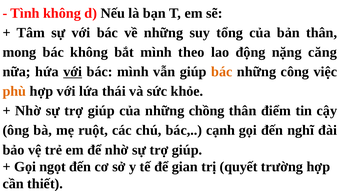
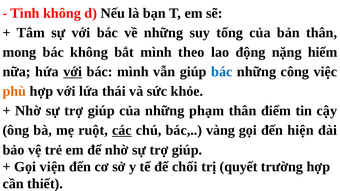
căng: căng -> hiểm (323, 52)
bác colour: orange -> blue (222, 72)
chồng: chồng -> phạm (207, 111)
các underline: none -> present (122, 130)
cạnh: cạnh -> vàng (221, 130)
nghĩ: nghĩ -> hiện (301, 130)
ngọt: ngọt -> viện (53, 167)
gian: gian -> chối (185, 167)
